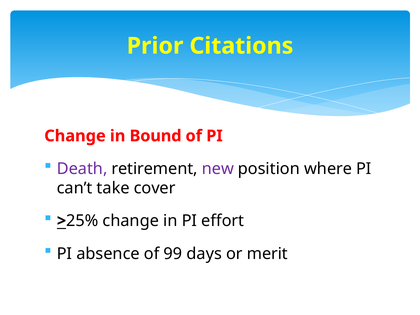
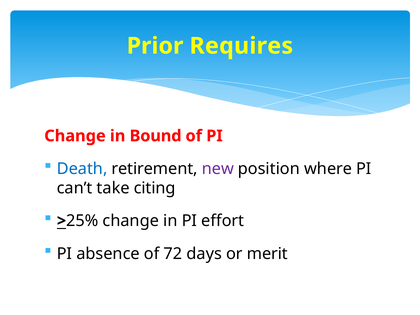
Citations: Citations -> Requires (241, 46)
Death colour: purple -> blue (82, 169)
cover: cover -> citing (155, 188)
99: 99 -> 72 (173, 254)
